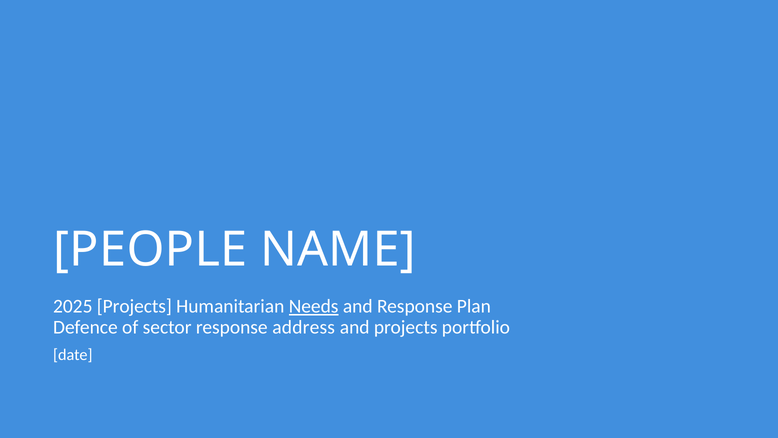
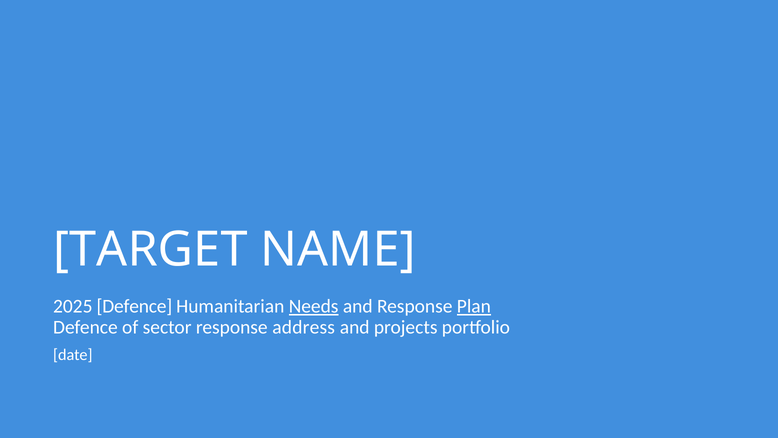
PEOPLE: PEOPLE -> TARGET (150, 250)
2025 Projects: Projects -> Defence (134, 306)
Plan underline: none -> present (474, 306)
